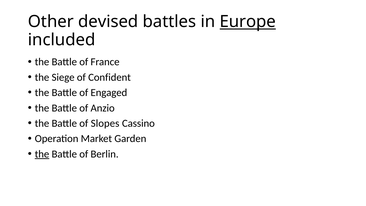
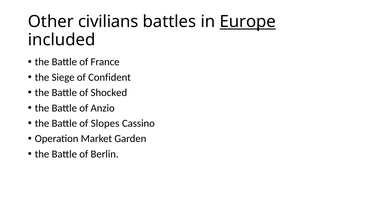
devised: devised -> civilians (108, 22)
Engaged: Engaged -> Shocked (109, 93)
the underline: present -> none (42, 154)
